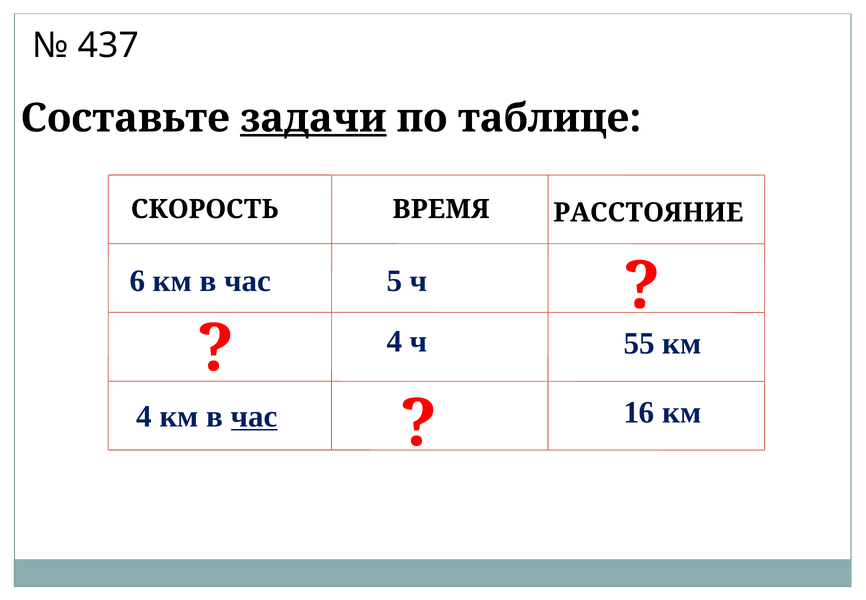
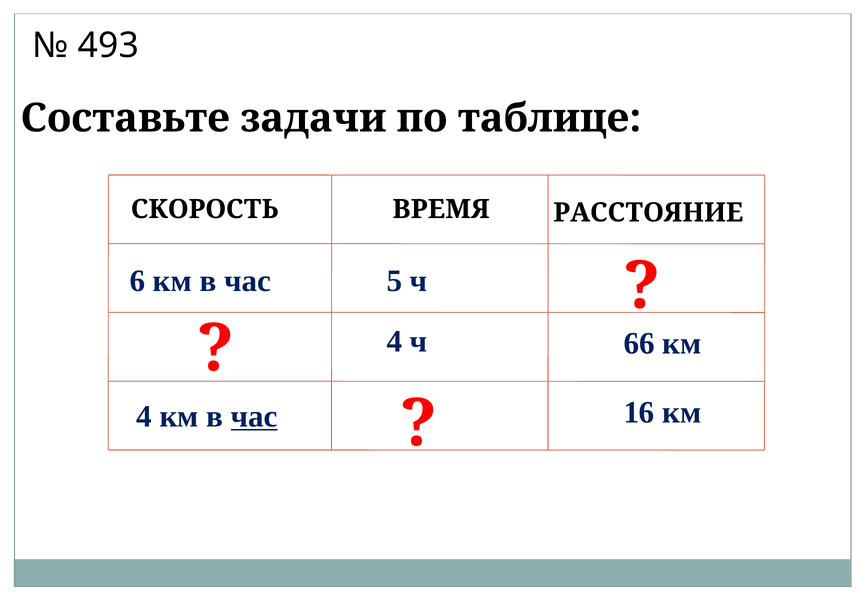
437: 437 -> 493 (108, 45)
задачи underline: present -> none (313, 118)
55: 55 -> 66 (639, 343)
